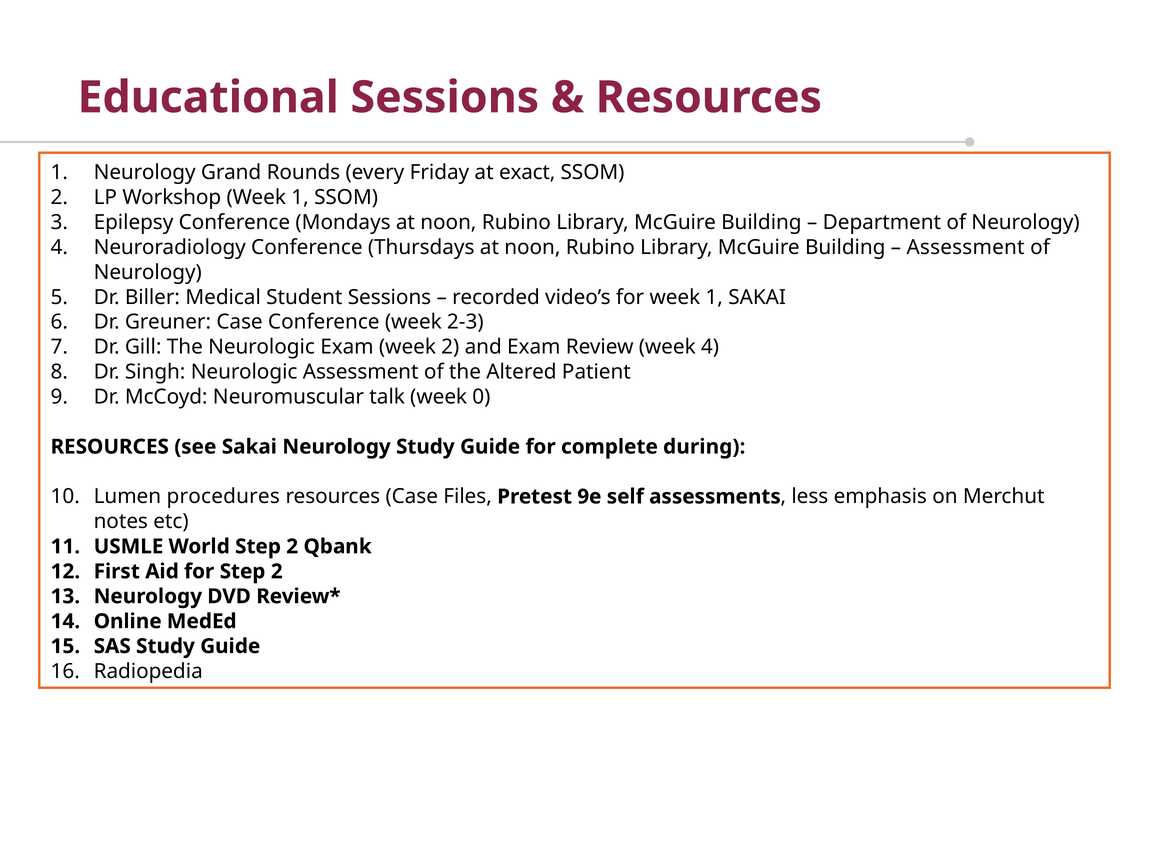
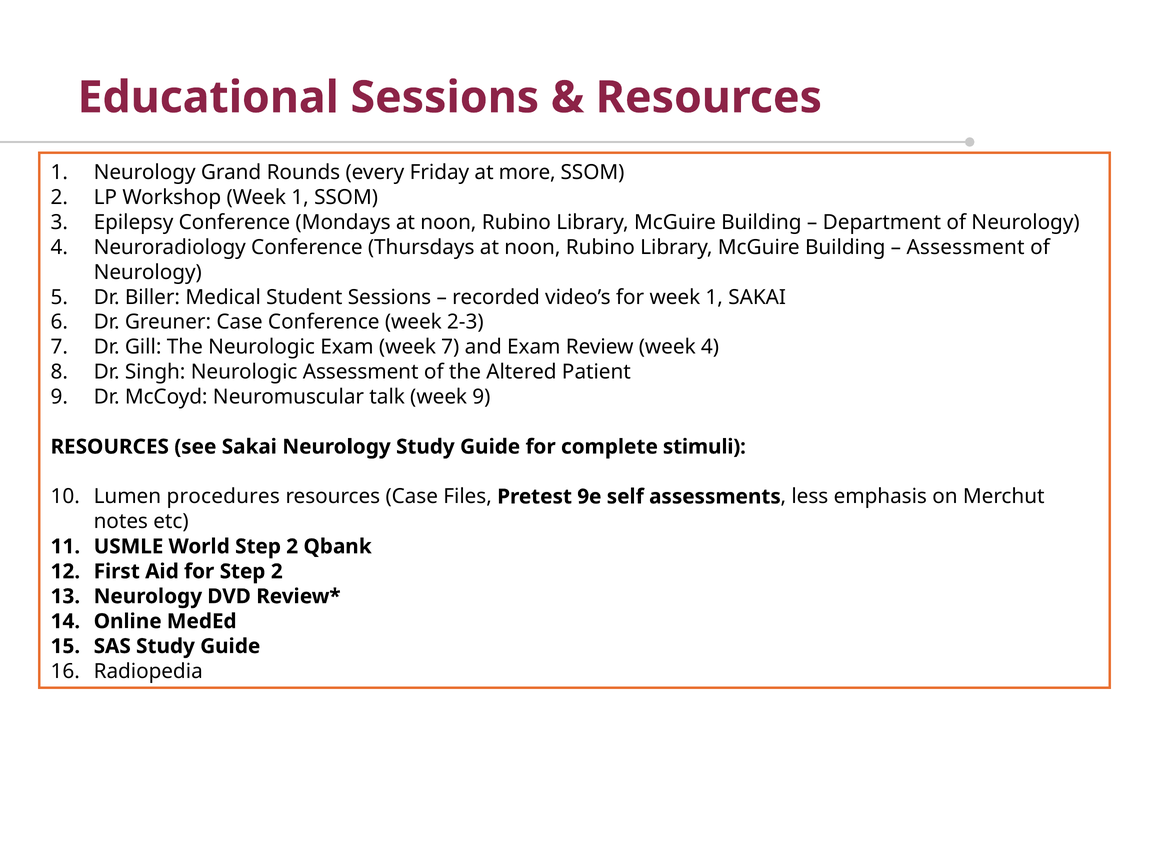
exact: exact -> more (527, 172)
week 2: 2 -> 7 (450, 347)
week 0: 0 -> 9 (481, 397)
during: during -> stimuli (704, 447)
